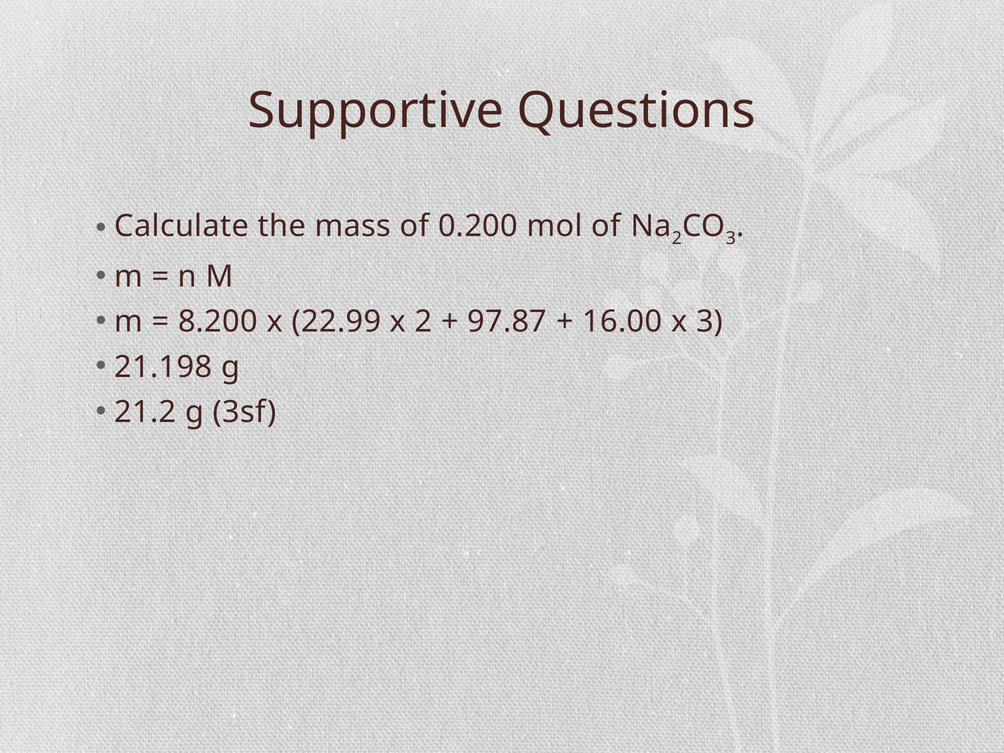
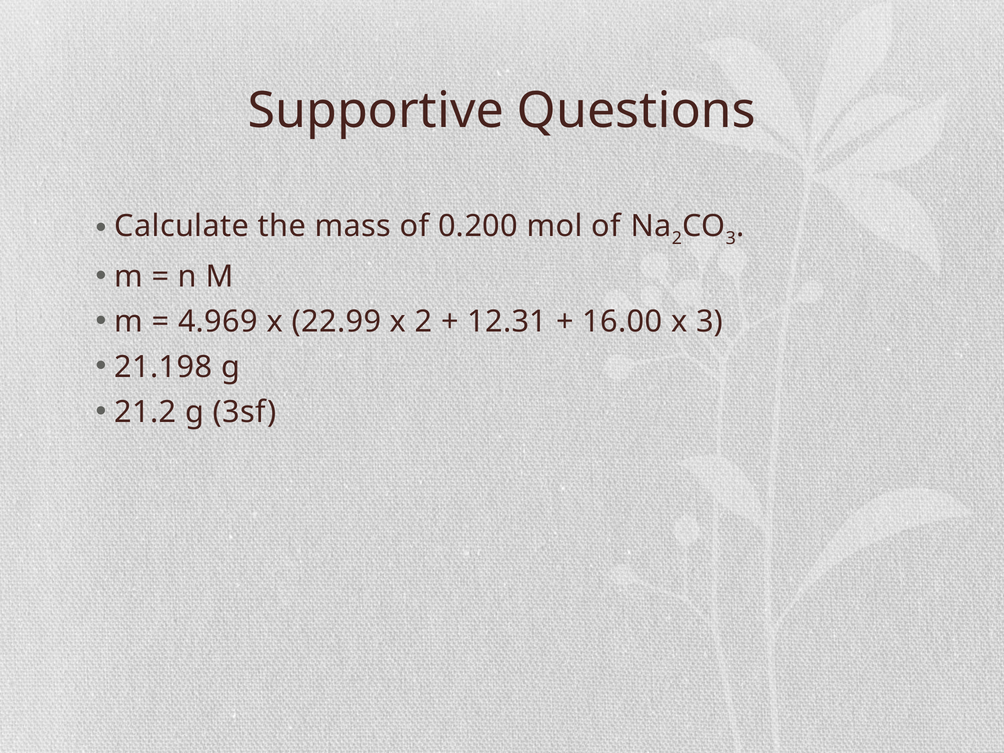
8.200: 8.200 -> 4.969 (218, 322)
97.87: 97.87 -> 12.31 (507, 322)
